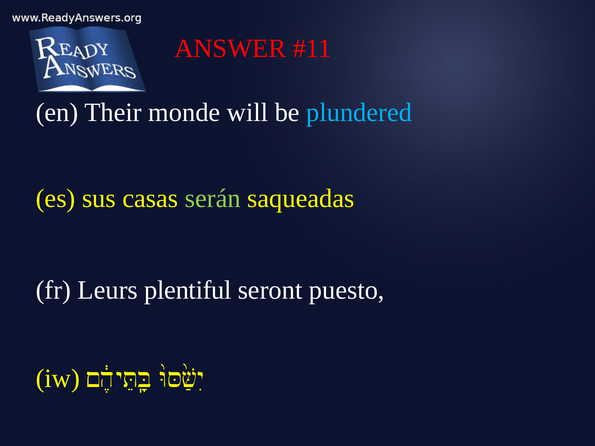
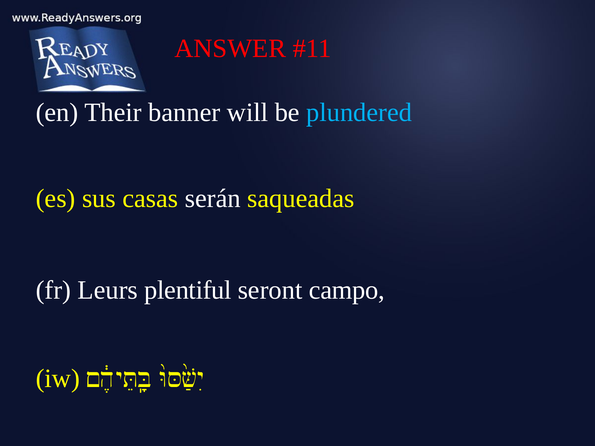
monde: monde -> banner (184, 112)
serán colour: light green -> white (213, 199)
puesto: puesto -> campo (347, 290)
